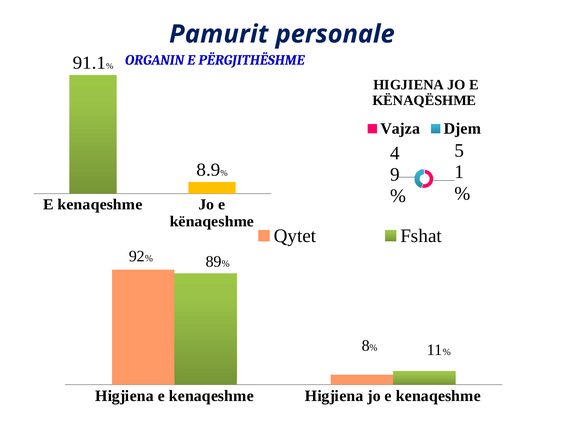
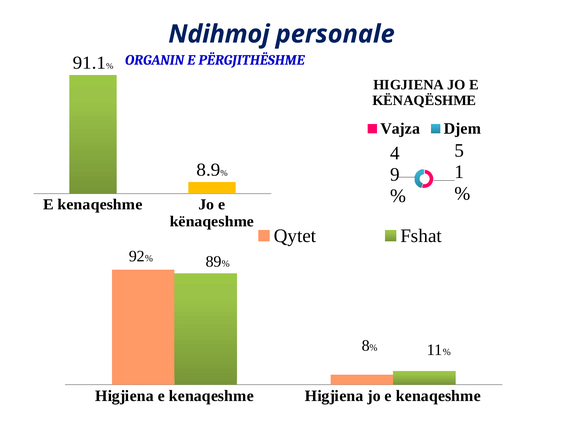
Pamurit: Pamurit -> Ndihmoj (219, 34)
